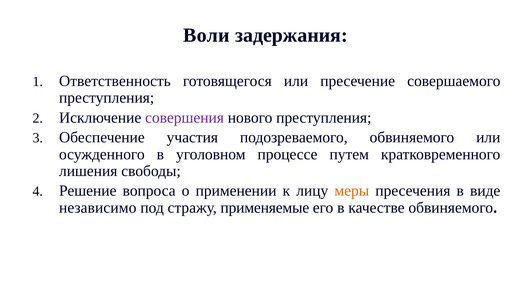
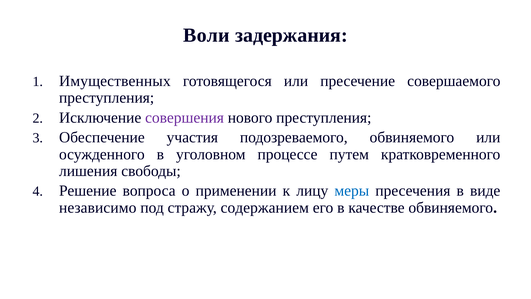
Ответственность: Ответственность -> Имущественных (115, 81)
меры colour: orange -> blue (352, 191)
применяемые: применяемые -> содержанием (265, 207)
